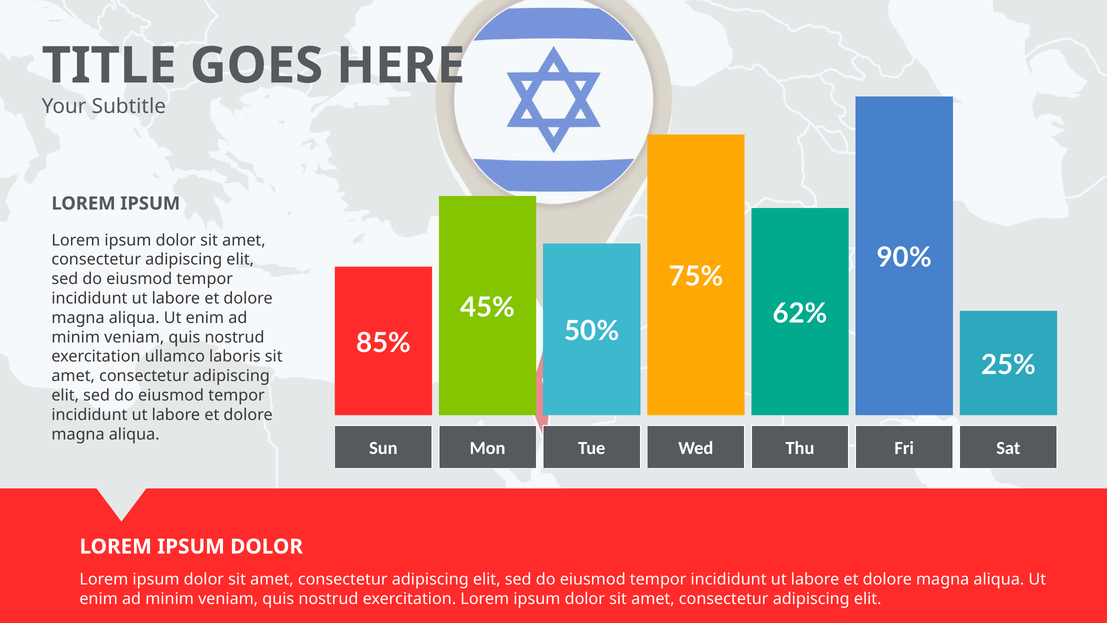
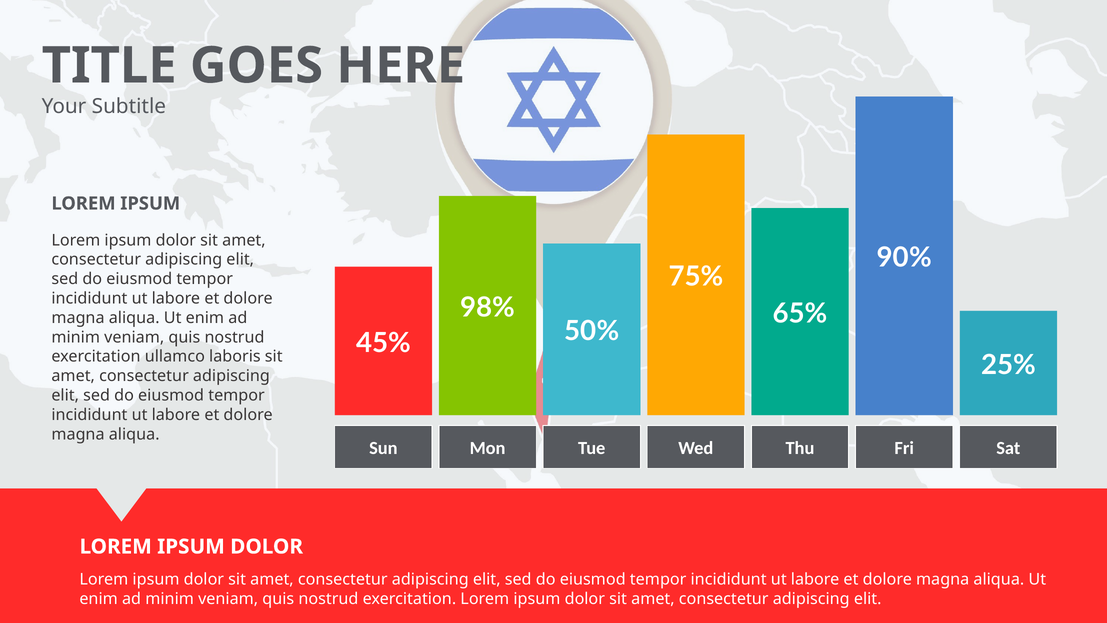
45%: 45% -> 98% (488, 307)
62%: 62% -> 65% (800, 313)
85%: 85% -> 45% (383, 343)
